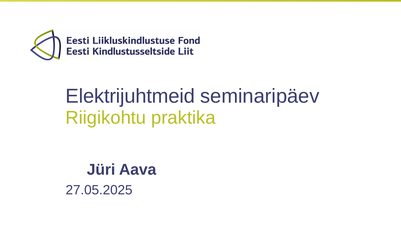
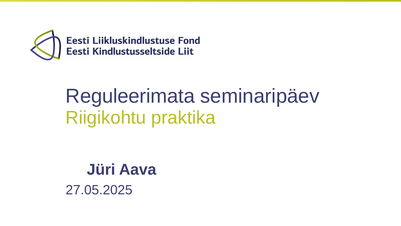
Elektrijuhtmeid: Elektrijuhtmeid -> Reguleerimata (130, 96)
